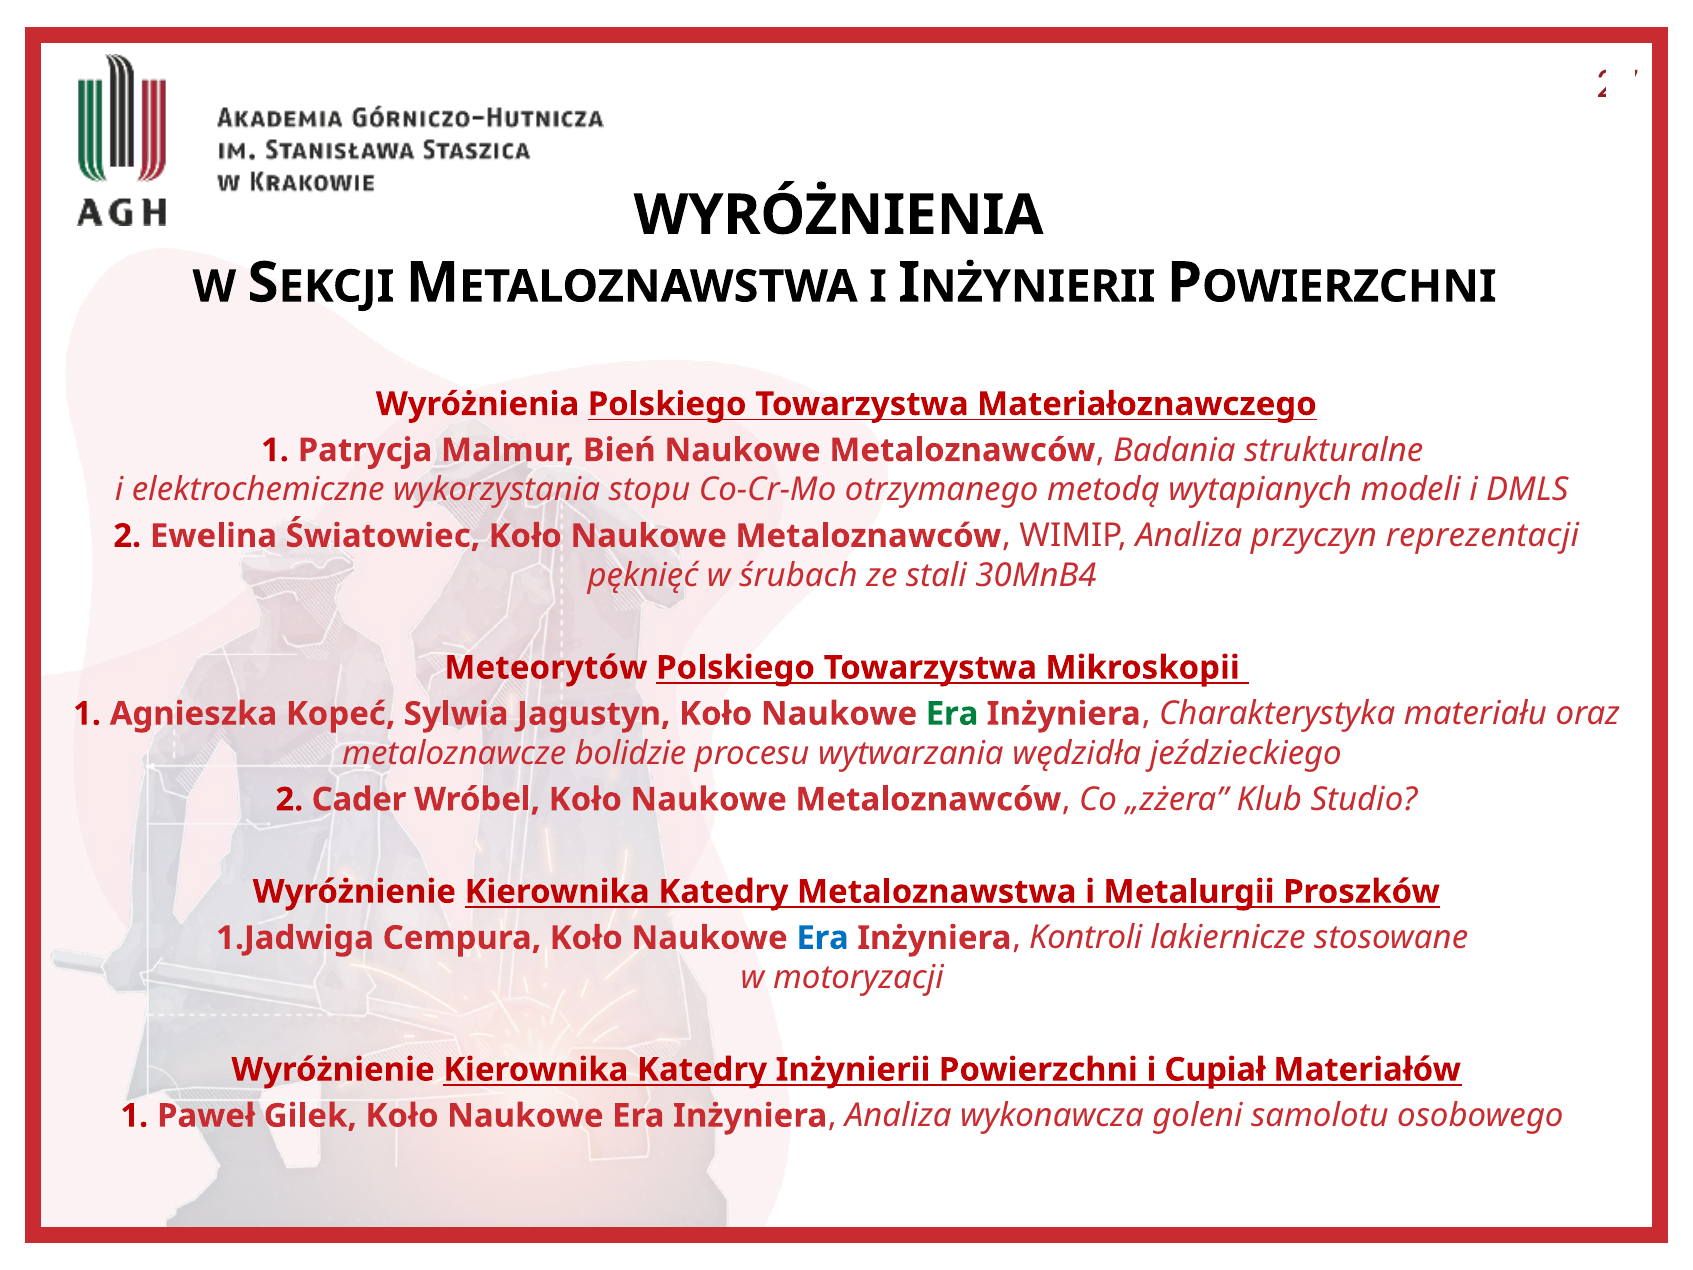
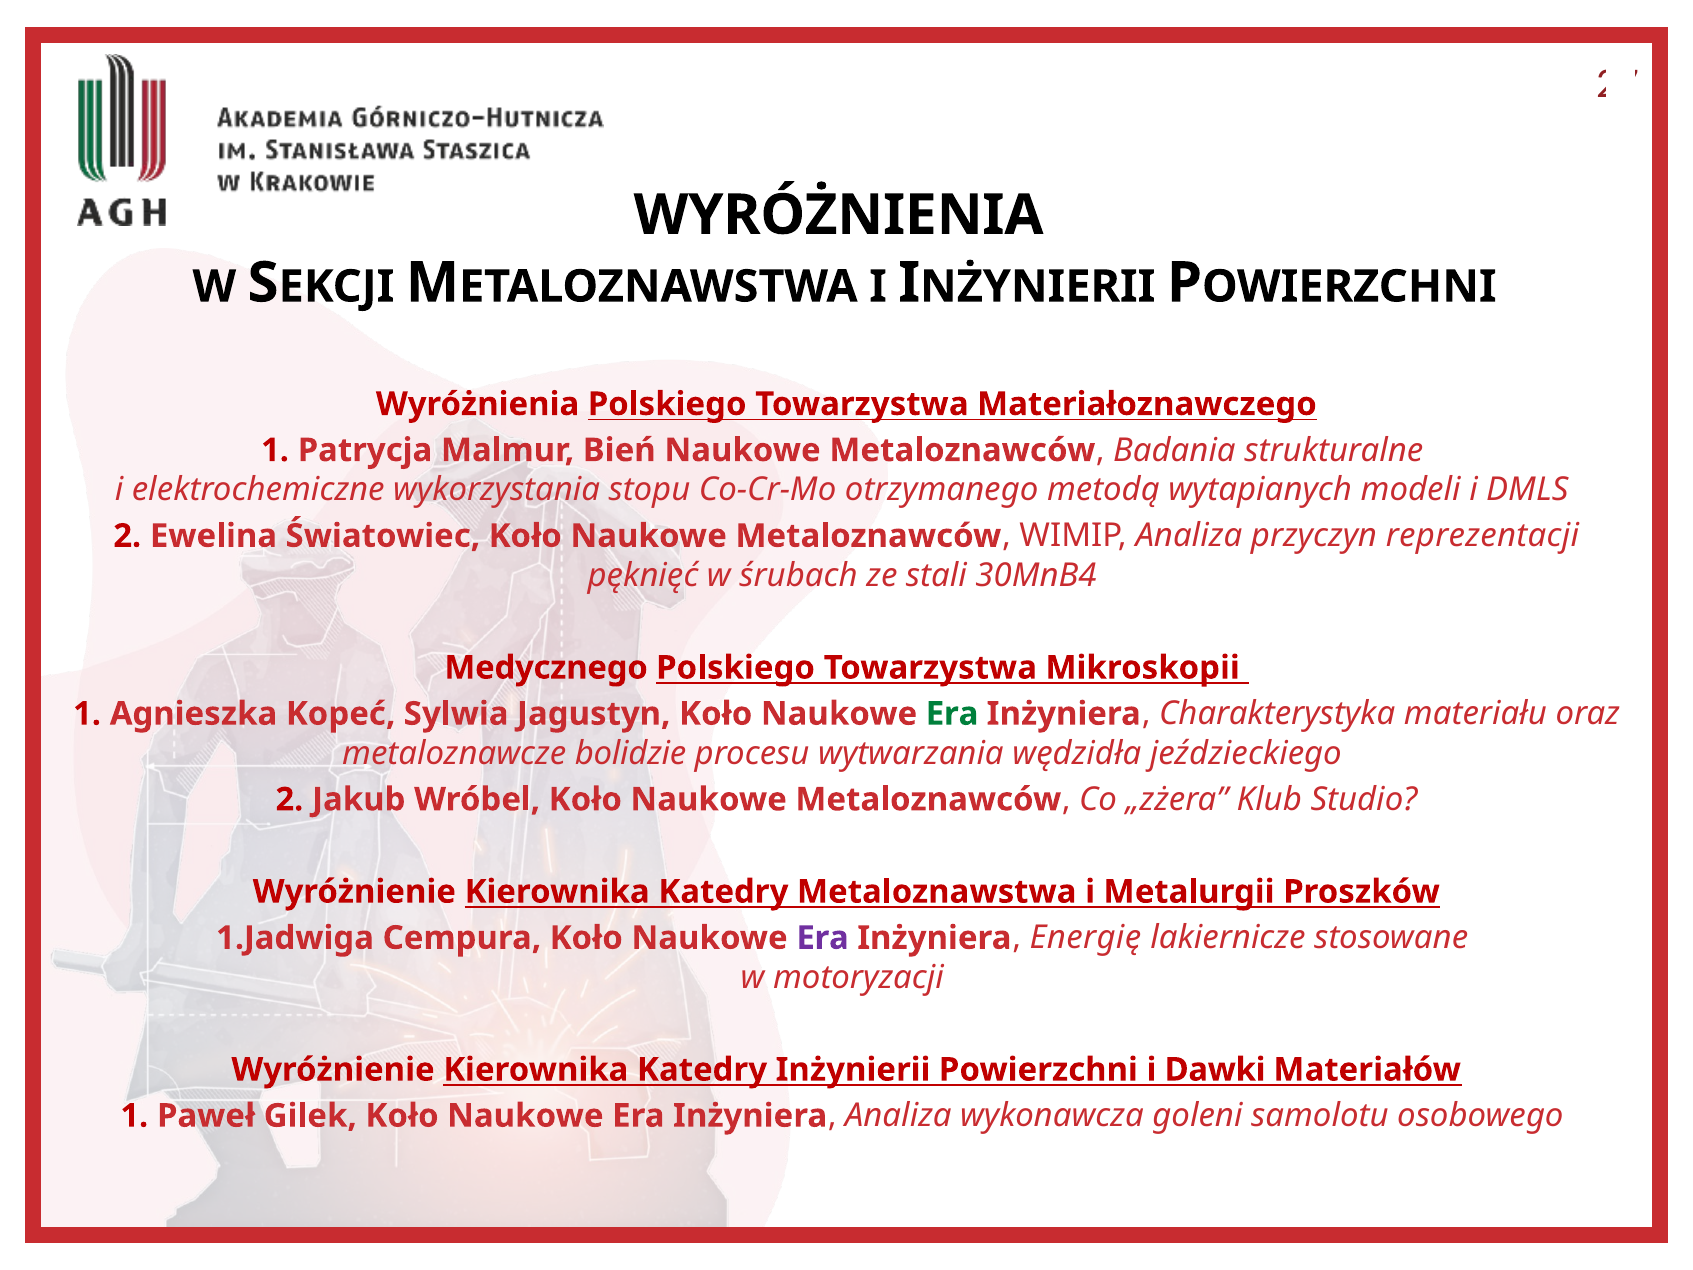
Meteorytów: Meteorytów -> Medycznego (546, 668)
Cader: Cader -> Jakub (359, 799)
Era colour: blue -> purple (823, 938)
Kontroli: Kontroli -> Energię (1085, 938)
Cupiał: Cupiał -> Dawki (1215, 1070)
